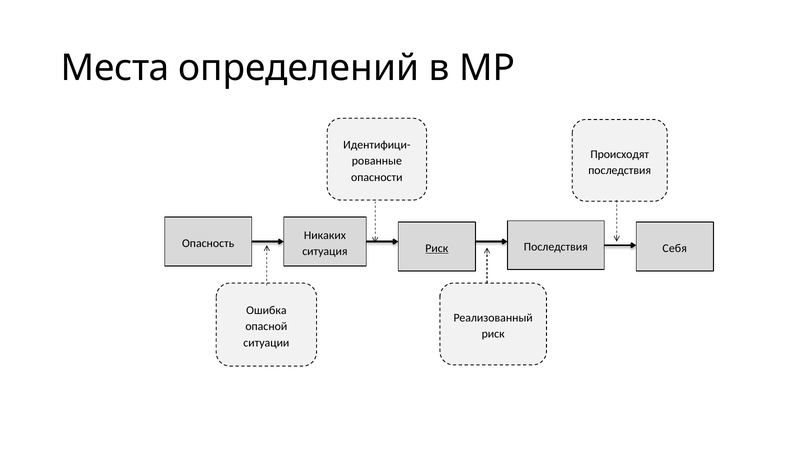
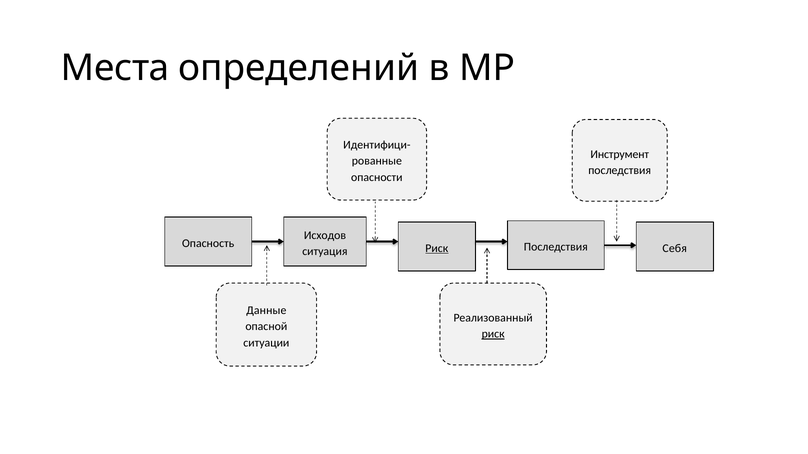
Происходят: Происходят -> Инструмент (620, 154)
Никаких: Никаких -> Исходов (325, 236)
Ошибка: Ошибка -> Данные (266, 311)
риск underline: none -> present (493, 334)
